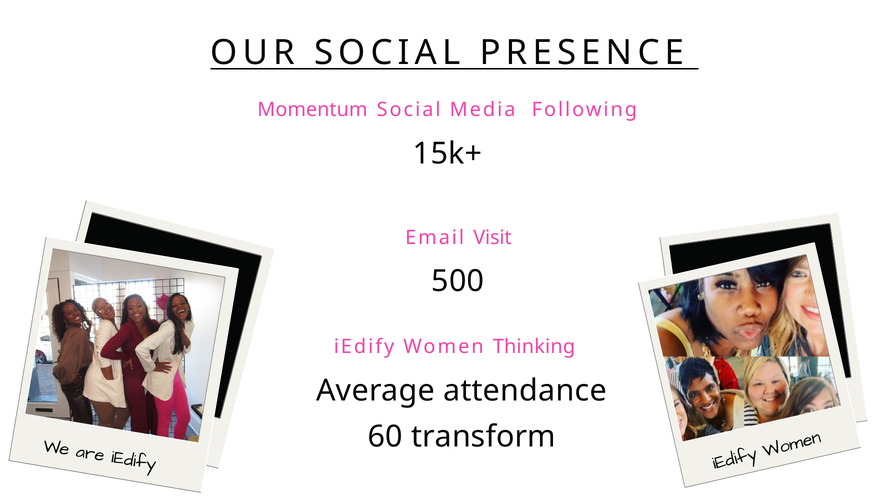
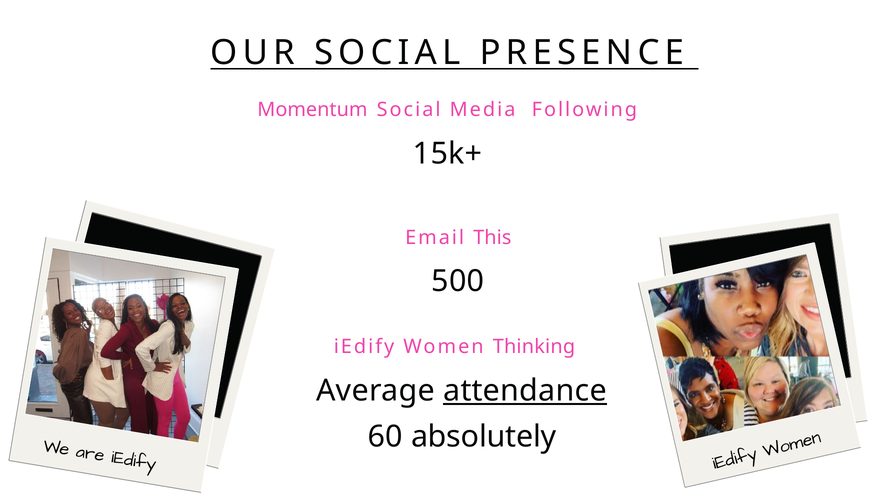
Visit: Visit -> This (492, 238)
attendance underline: none -> present (525, 391)
transform: transform -> absolutely (484, 437)
